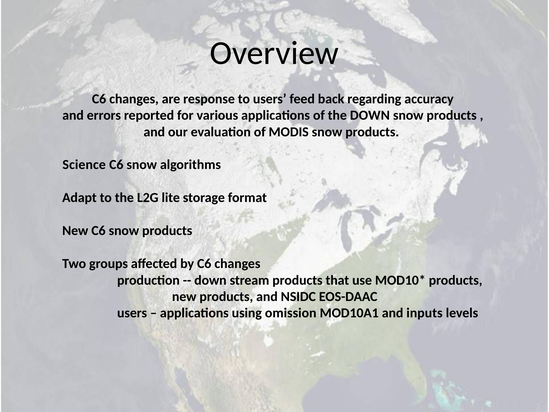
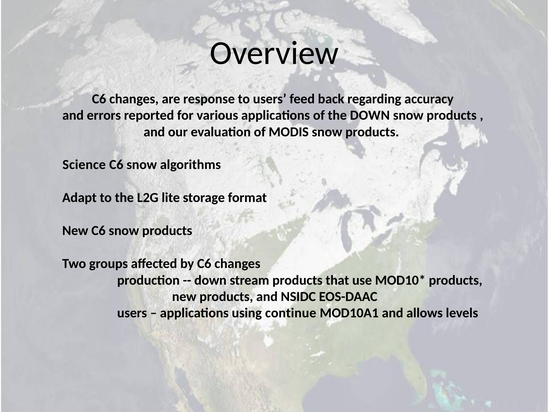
omission: omission -> continue (291, 313)
inputs: inputs -> allows (425, 313)
